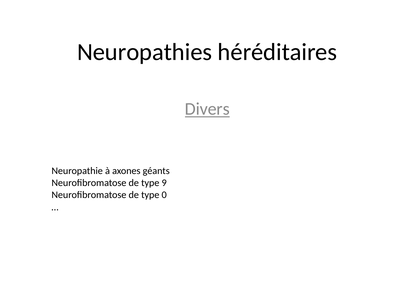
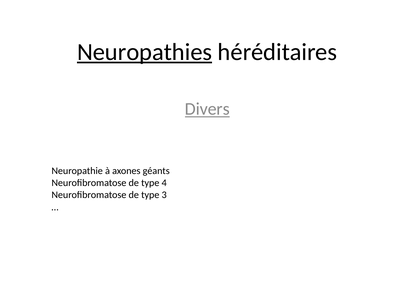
Neuropathies underline: none -> present (145, 52)
9: 9 -> 4 (164, 183)
0: 0 -> 3 (164, 195)
